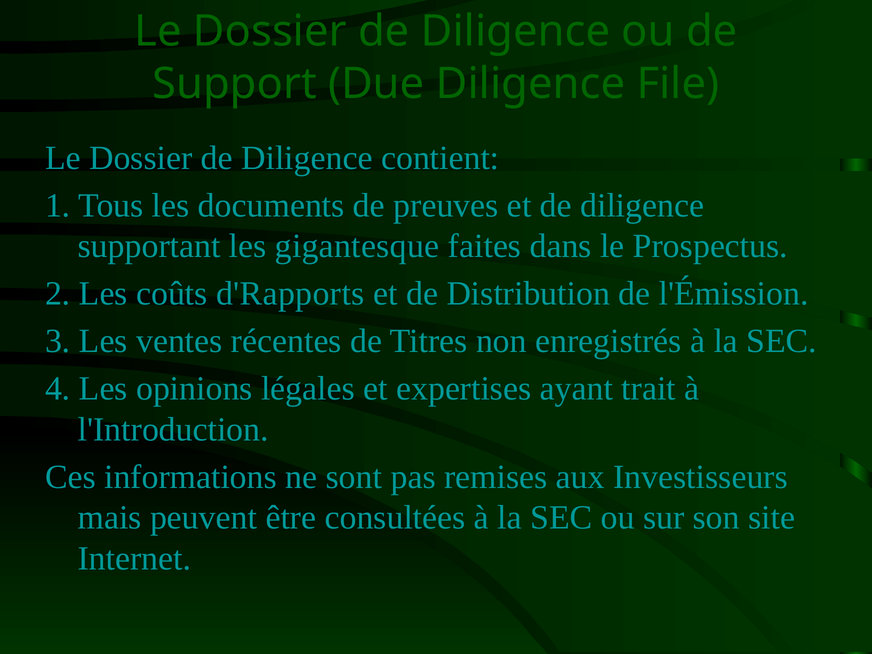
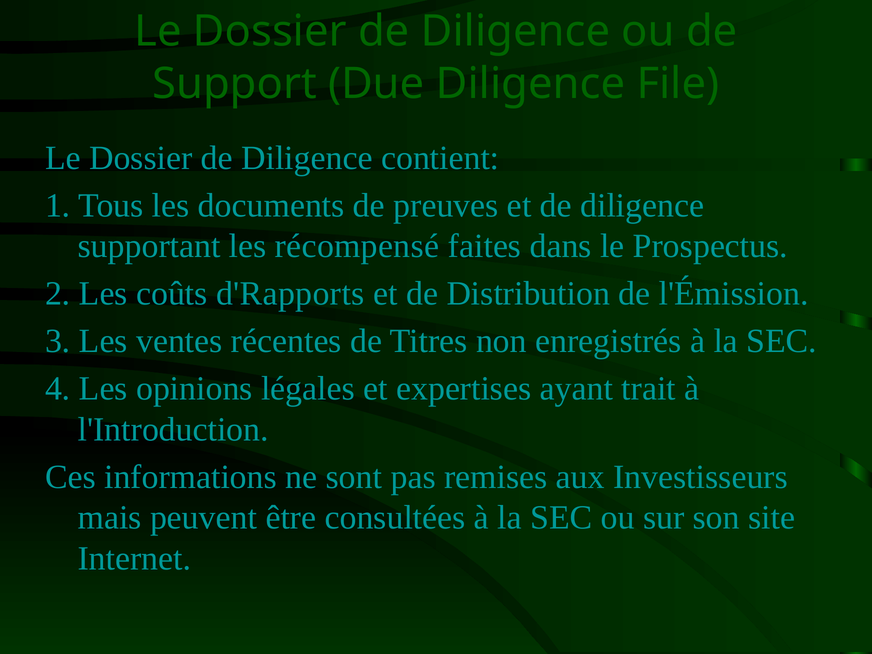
gigantesque: gigantesque -> récompensé (357, 246)
